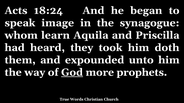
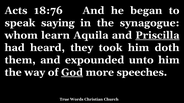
18:24: 18:24 -> 18:76 (48, 11)
image: image -> saying (58, 23)
Priscilla underline: none -> present (157, 35)
prophets: prophets -> speeches (142, 73)
